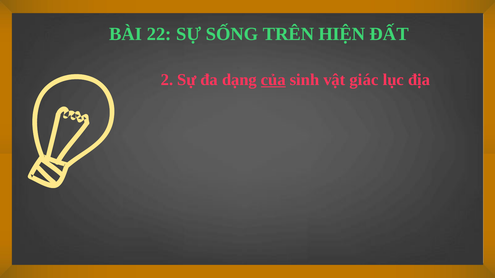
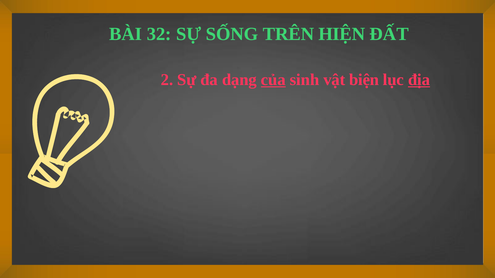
22: 22 -> 32 (159, 34)
giác: giác -> biện (364, 80)
địa underline: none -> present (419, 80)
